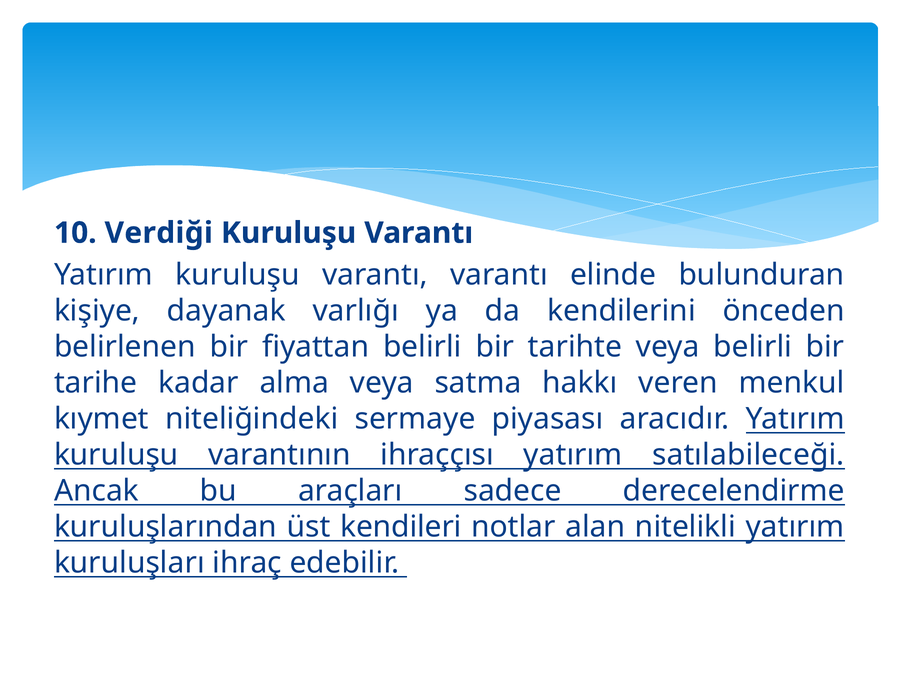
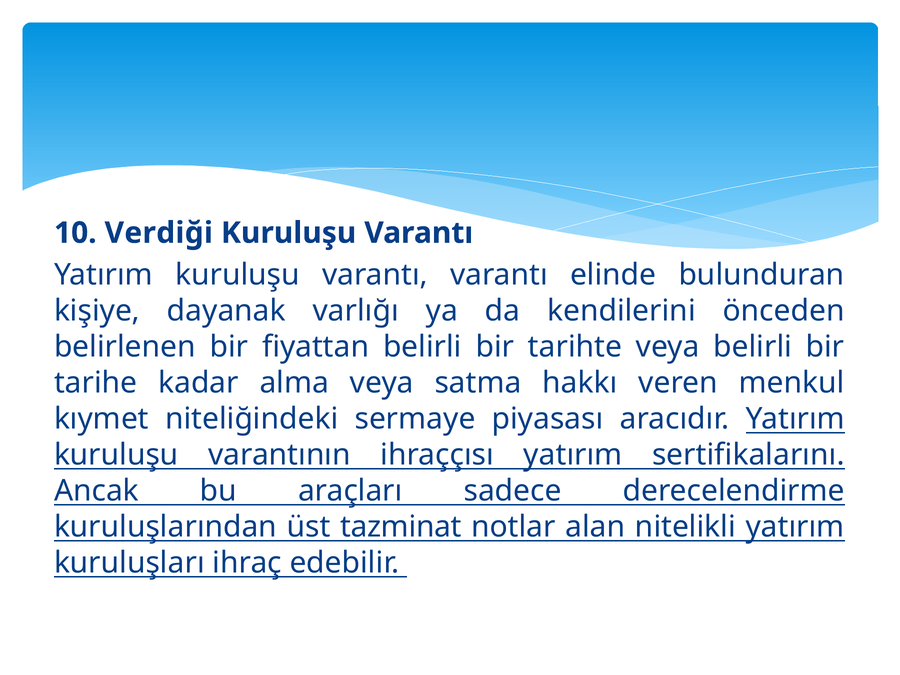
satılabileceği: satılabileceği -> sertifikalarını (748, 455)
kendileri: kendileri -> tazminat (401, 527)
